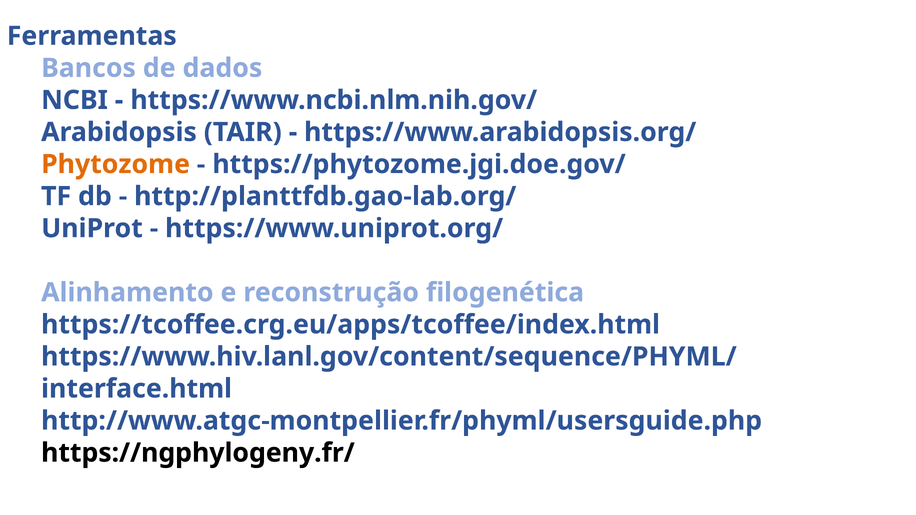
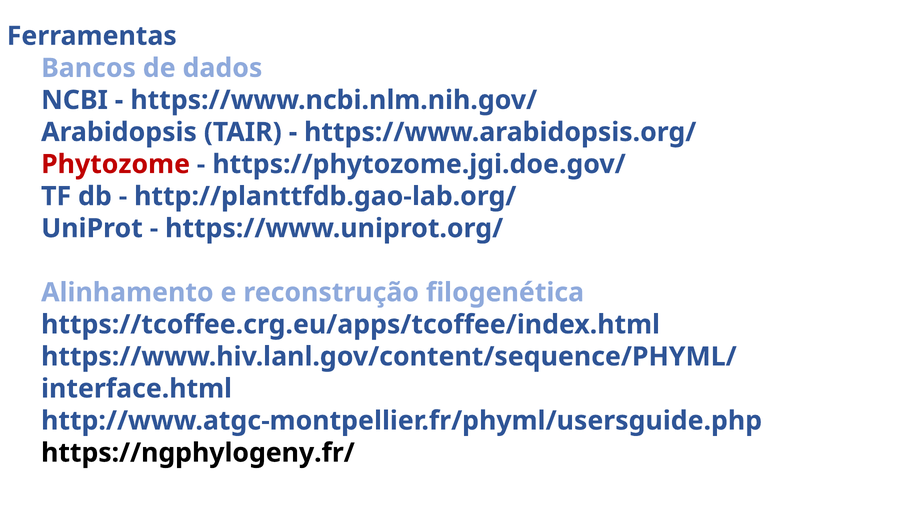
Phytozome colour: orange -> red (116, 164)
